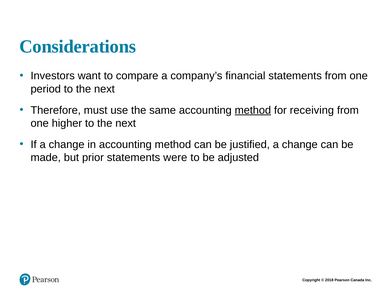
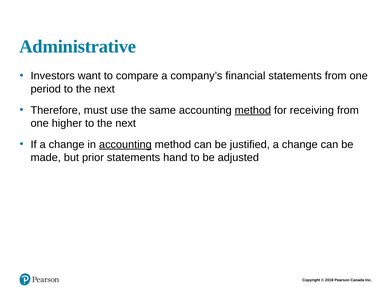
Considerations: Considerations -> Administrative (78, 46)
accounting underline: none -> present (125, 145)
were: were -> hand (175, 158)
